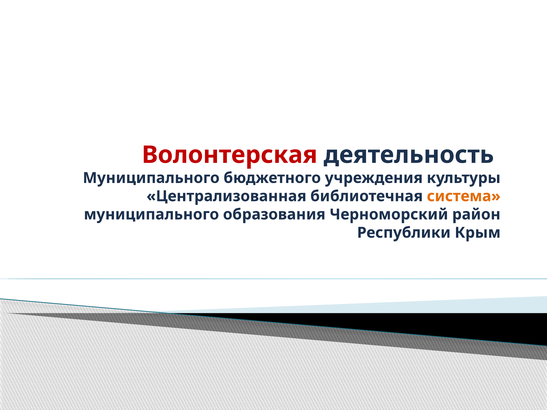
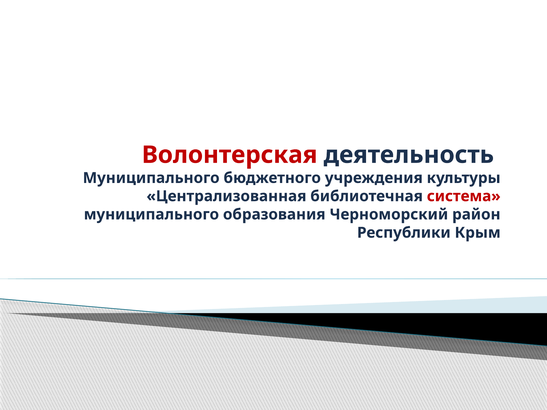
система colour: orange -> red (464, 196)
